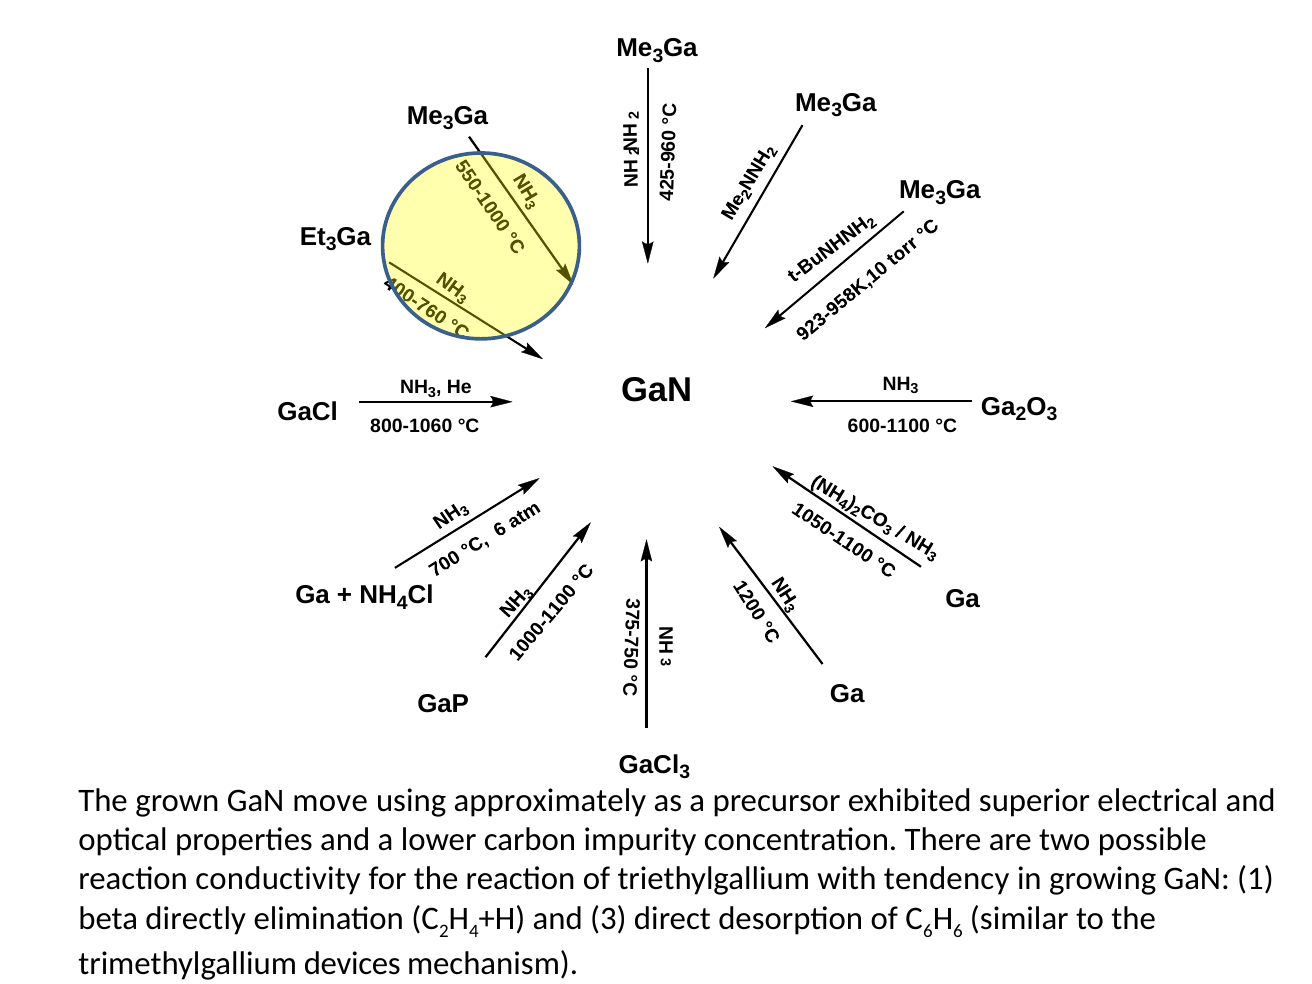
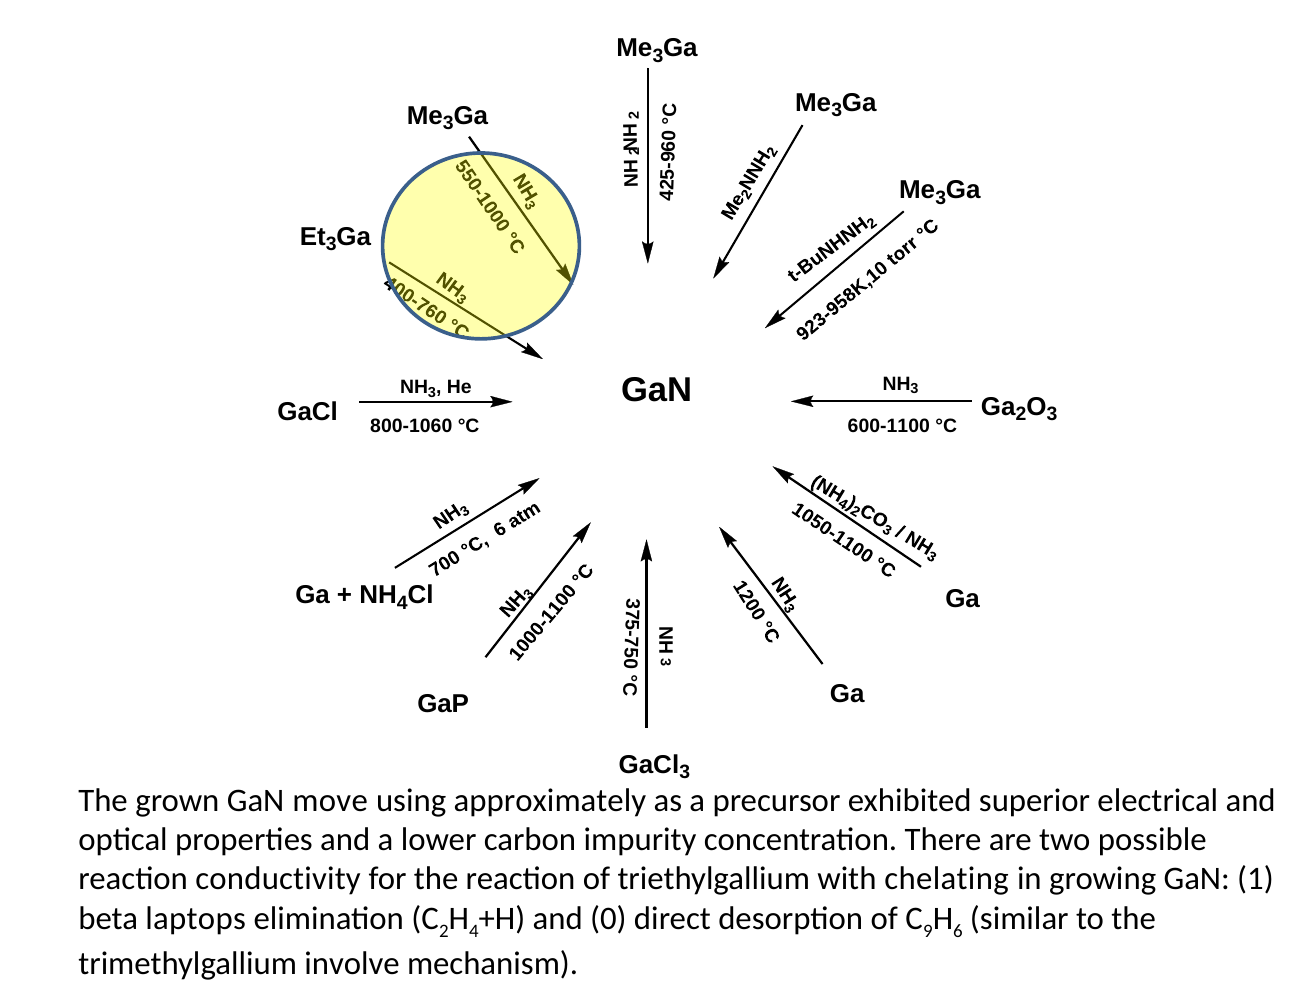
tendency: tendency -> chelating (947, 879)
directly: directly -> laptops (196, 918)
and 3: 3 -> 0 (608, 918)
6: 6 -> 9 (928, 931)
devices: devices -> involve (352, 963)
